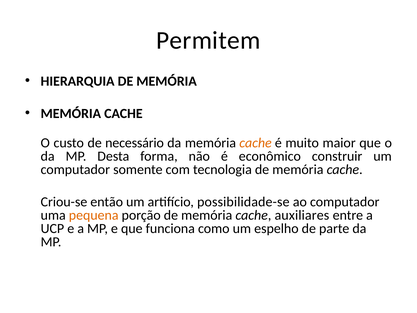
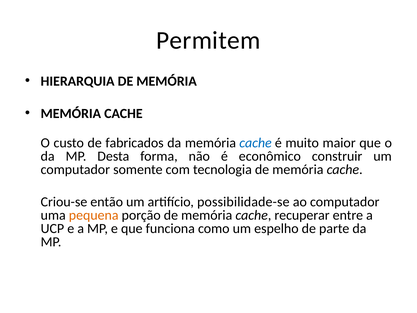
necessário: necessário -> fabricados (135, 143)
cache colour: orange -> blue (255, 143)
auxiliares: auxiliares -> recuperar (302, 215)
